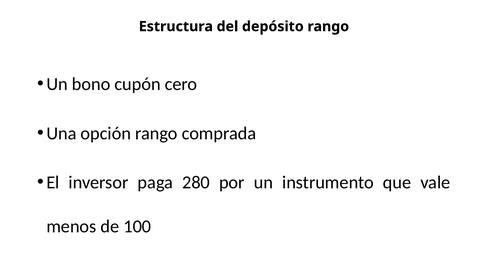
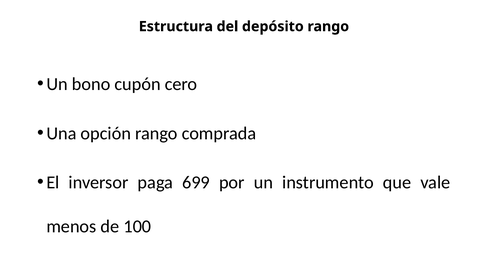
280: 280 -> 699 (196, 182)
